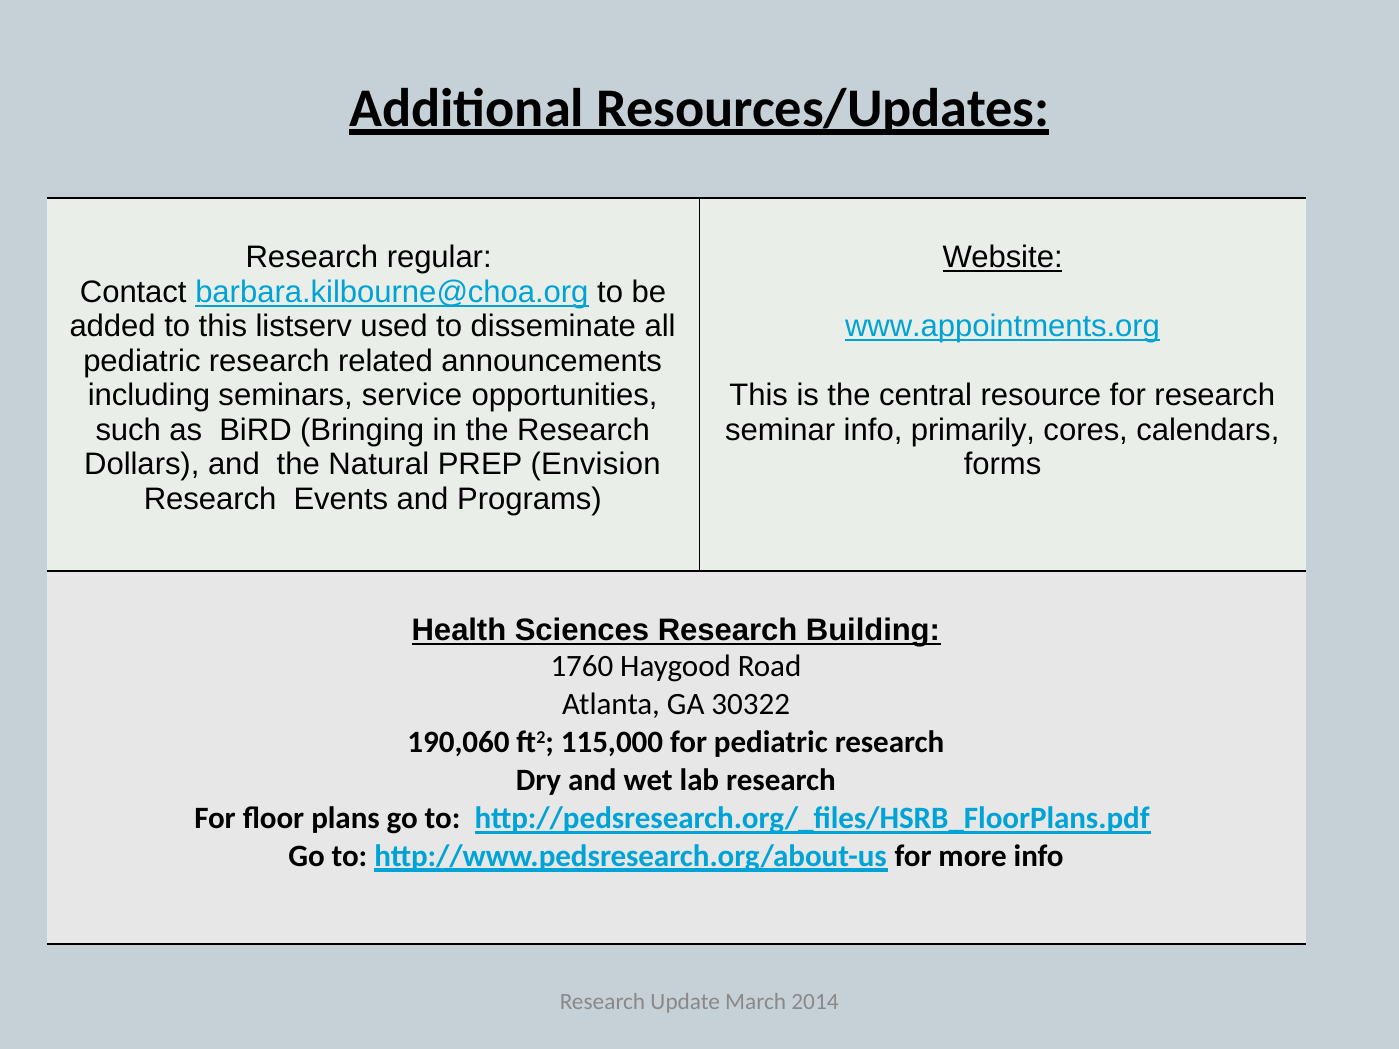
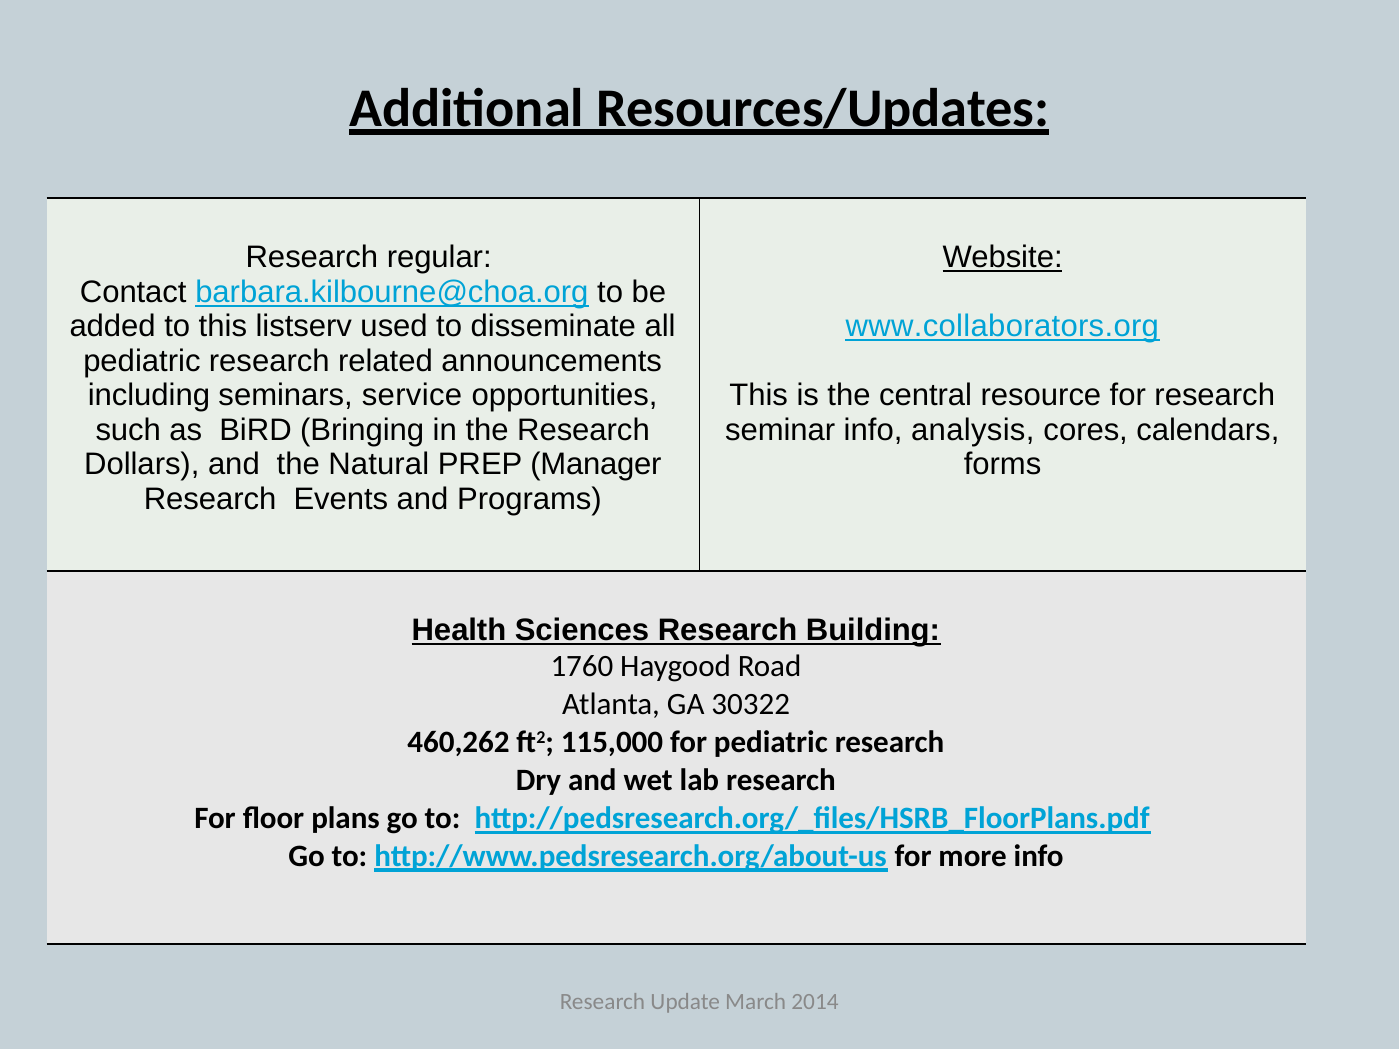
www.appointments.org: www.appointments.org -> www.collaborators.org (1002, 326)
primarily: primarily -> analysis (973, 430)
Envision: Envision -> Manager (596, 465)
190,060: 190,060 -> 460,262 (459, 743)
